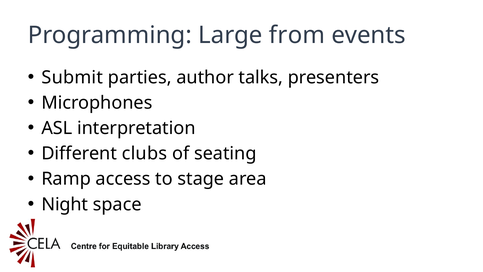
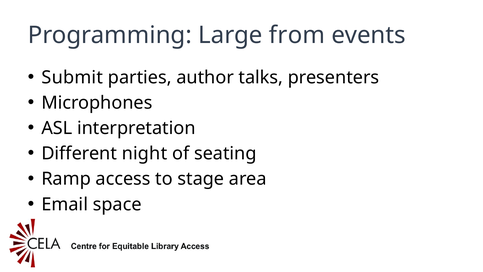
clubs: clubs -> night (144, 153)
Night: Night -> Email (65, 204)
